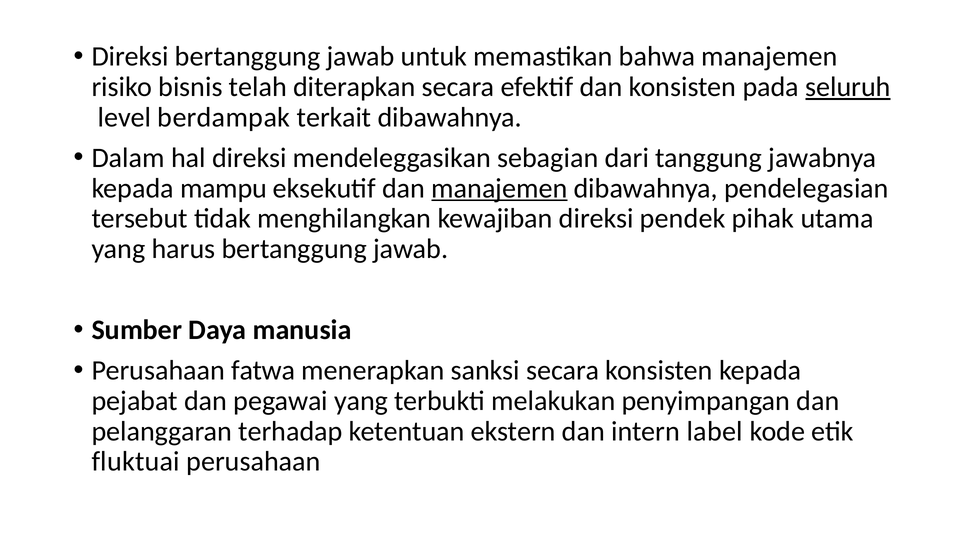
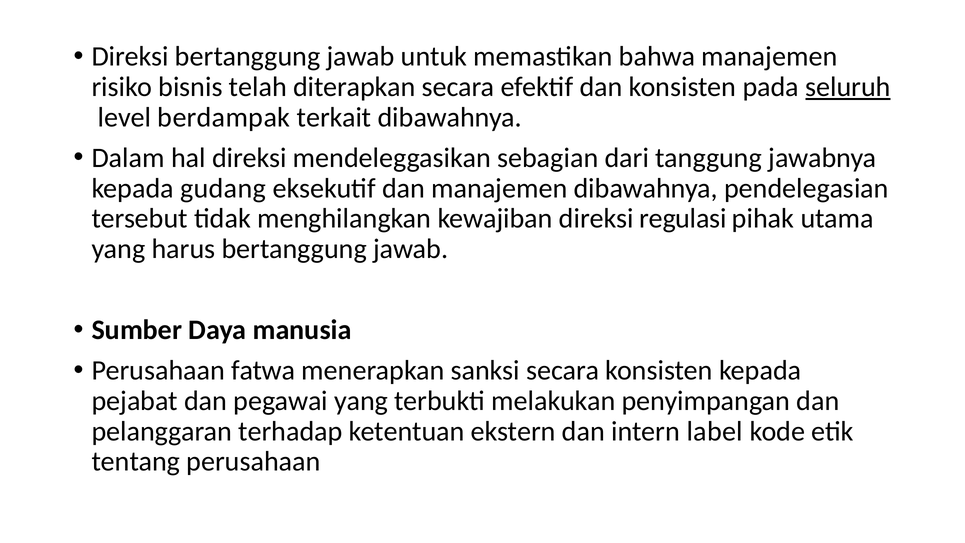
mampu: mampu -> gudang (223, 188)
manajemen underline: present -> none (499, 188)
pendek: pendek -> regulasi (683, 219)
fluktuai: fluktuai -> tentang (136, 462)
